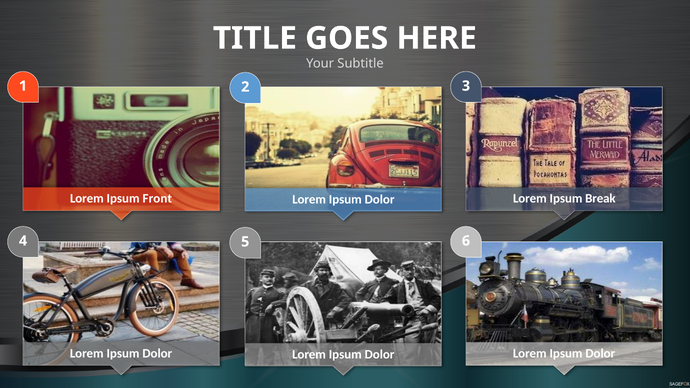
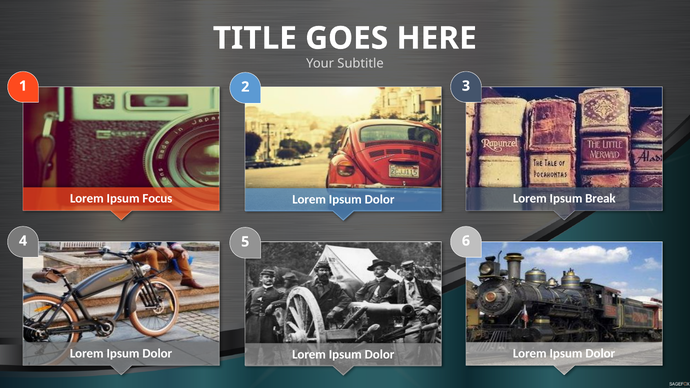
Front: Front -> Focus (157, 199)
